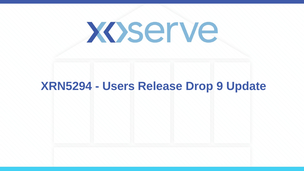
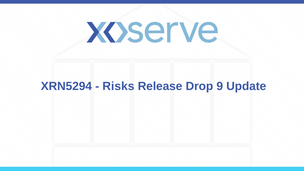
Users: Users -> Risks (118, 86)
